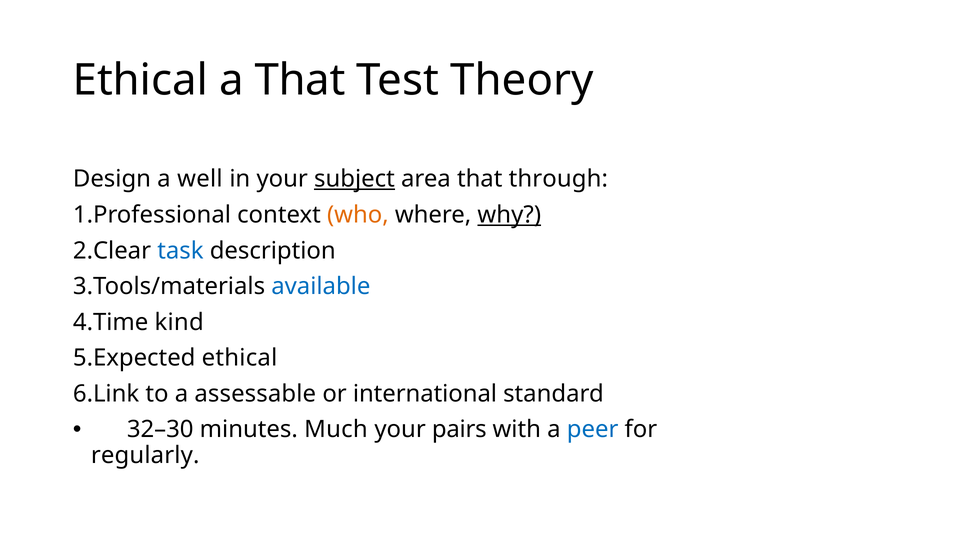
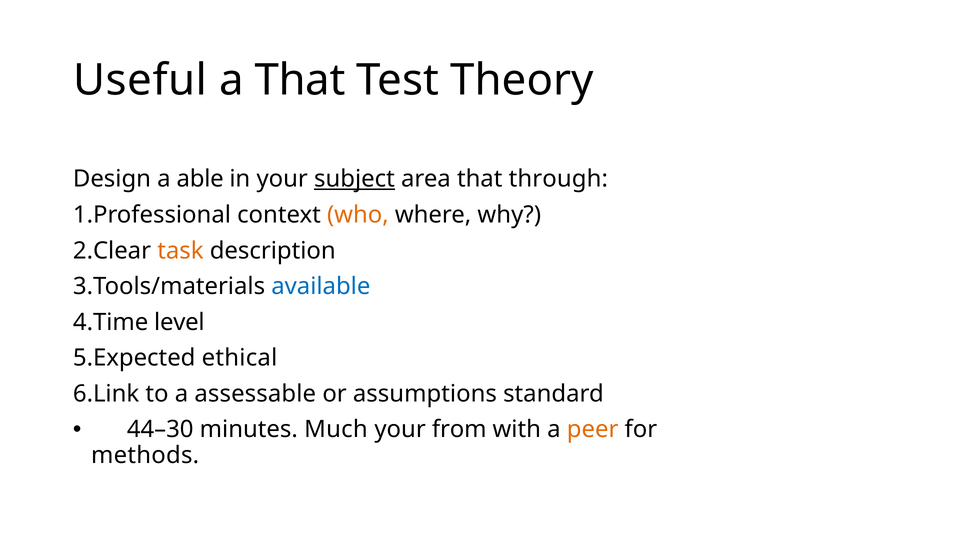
Ethical: Ethical -> Useful (140, 80)
well: well -> able (200, 179)
why underline: present -> none (509, 215)
task colour: blue -> orange (180, 251)
kind: kind -> level (179, 322)
international: international -> assumptions (425, 394)
32–30: 32–30 -> 44–30 (160, 430)
pairs: pairs -> from (459, 430)
peer colour: blue -> orange (593, 430)
regularly: regularly -> methods (145, 456)
